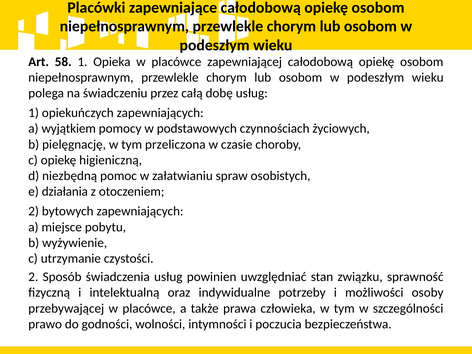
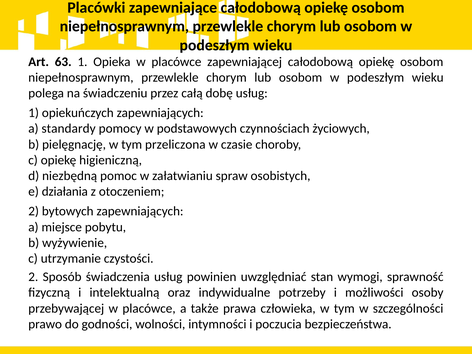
58: 58 -> 63 (63, 62)
wyjątkiem: wyjątkiem -> standardy (69, 129)
związku: związku -> wymogi (360, 277)
